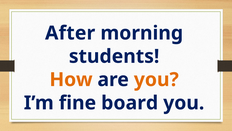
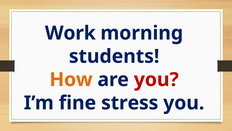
After: After -> Work (70, 33)
you colour: orange -> red (156, 79)
board: board -> stress (130, 103)
